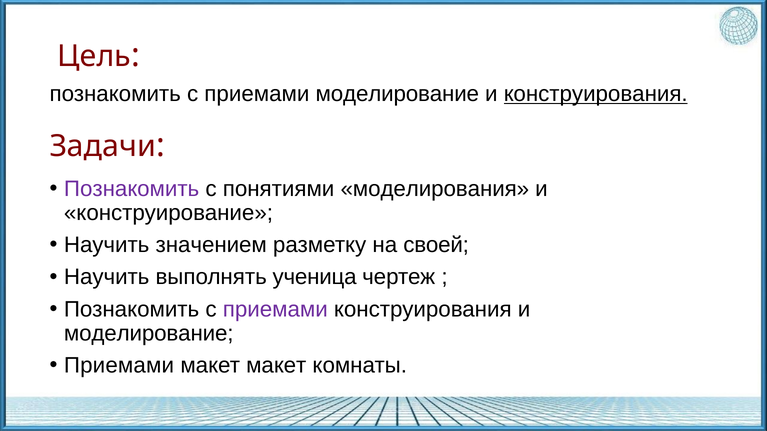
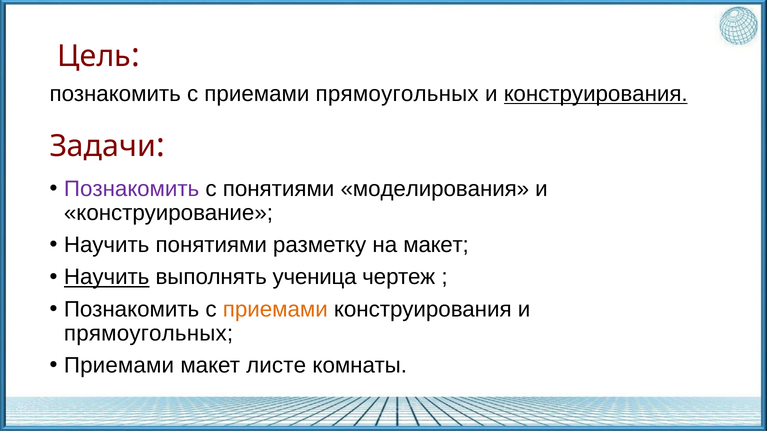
приемами моделирование: моделирование -> прямоугольных (397, 94)
Научить значением: значением -> понятиями (211, 245)
на своей: своей -> макет (436, 245)
Научить underline: none -> present (107, 277)
приемами colour: purple -> orange (275, 310)
моделирование: моделирование -> прямоугольных (149, 334)
макет макет: макет -> листе (276, 366)
